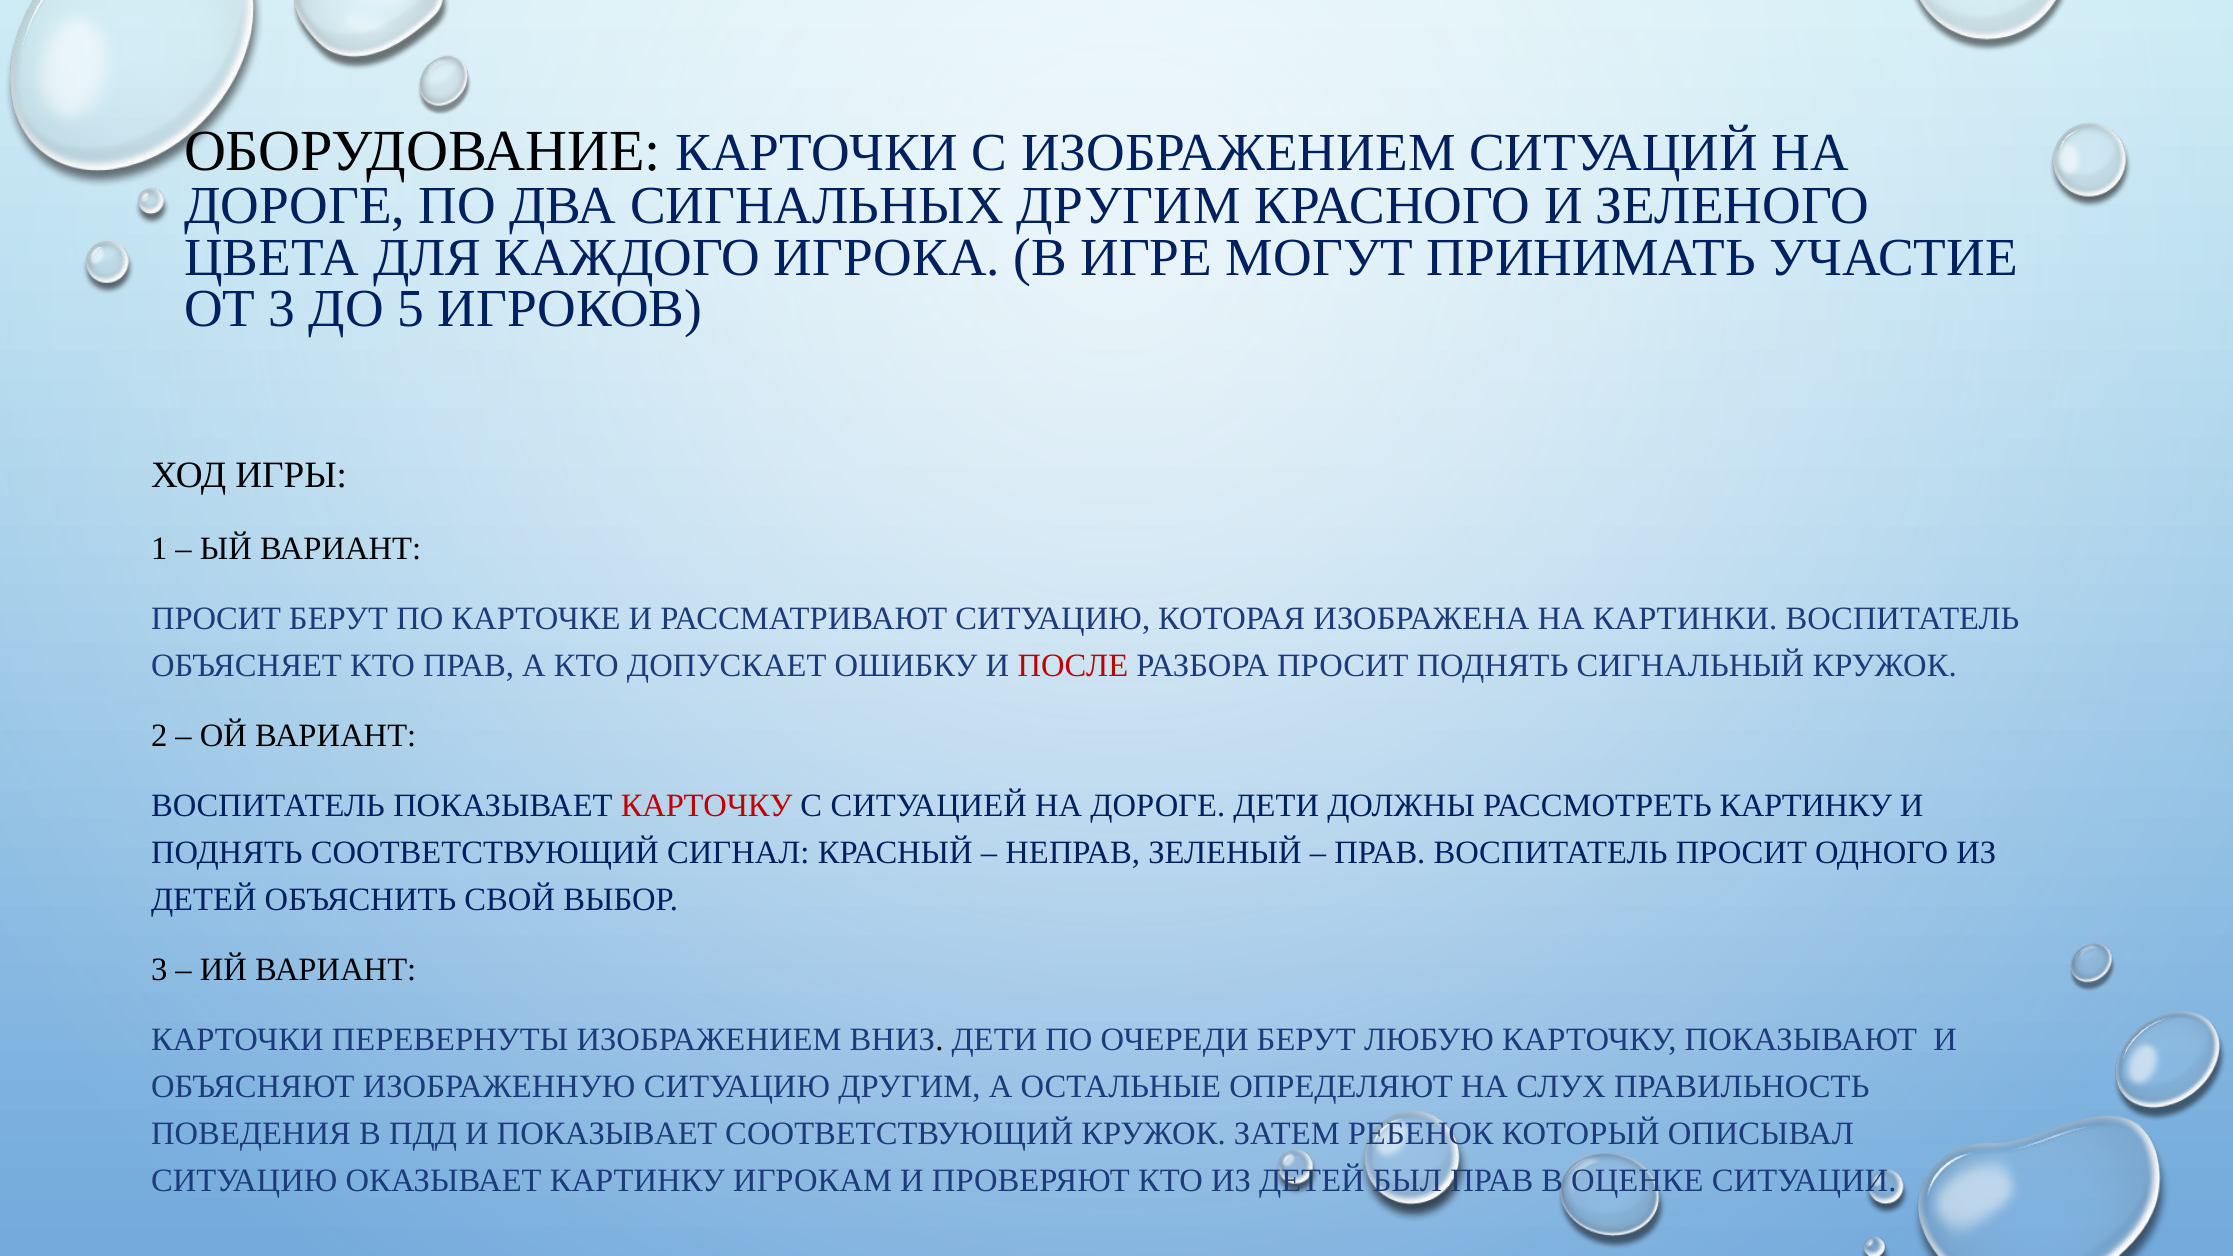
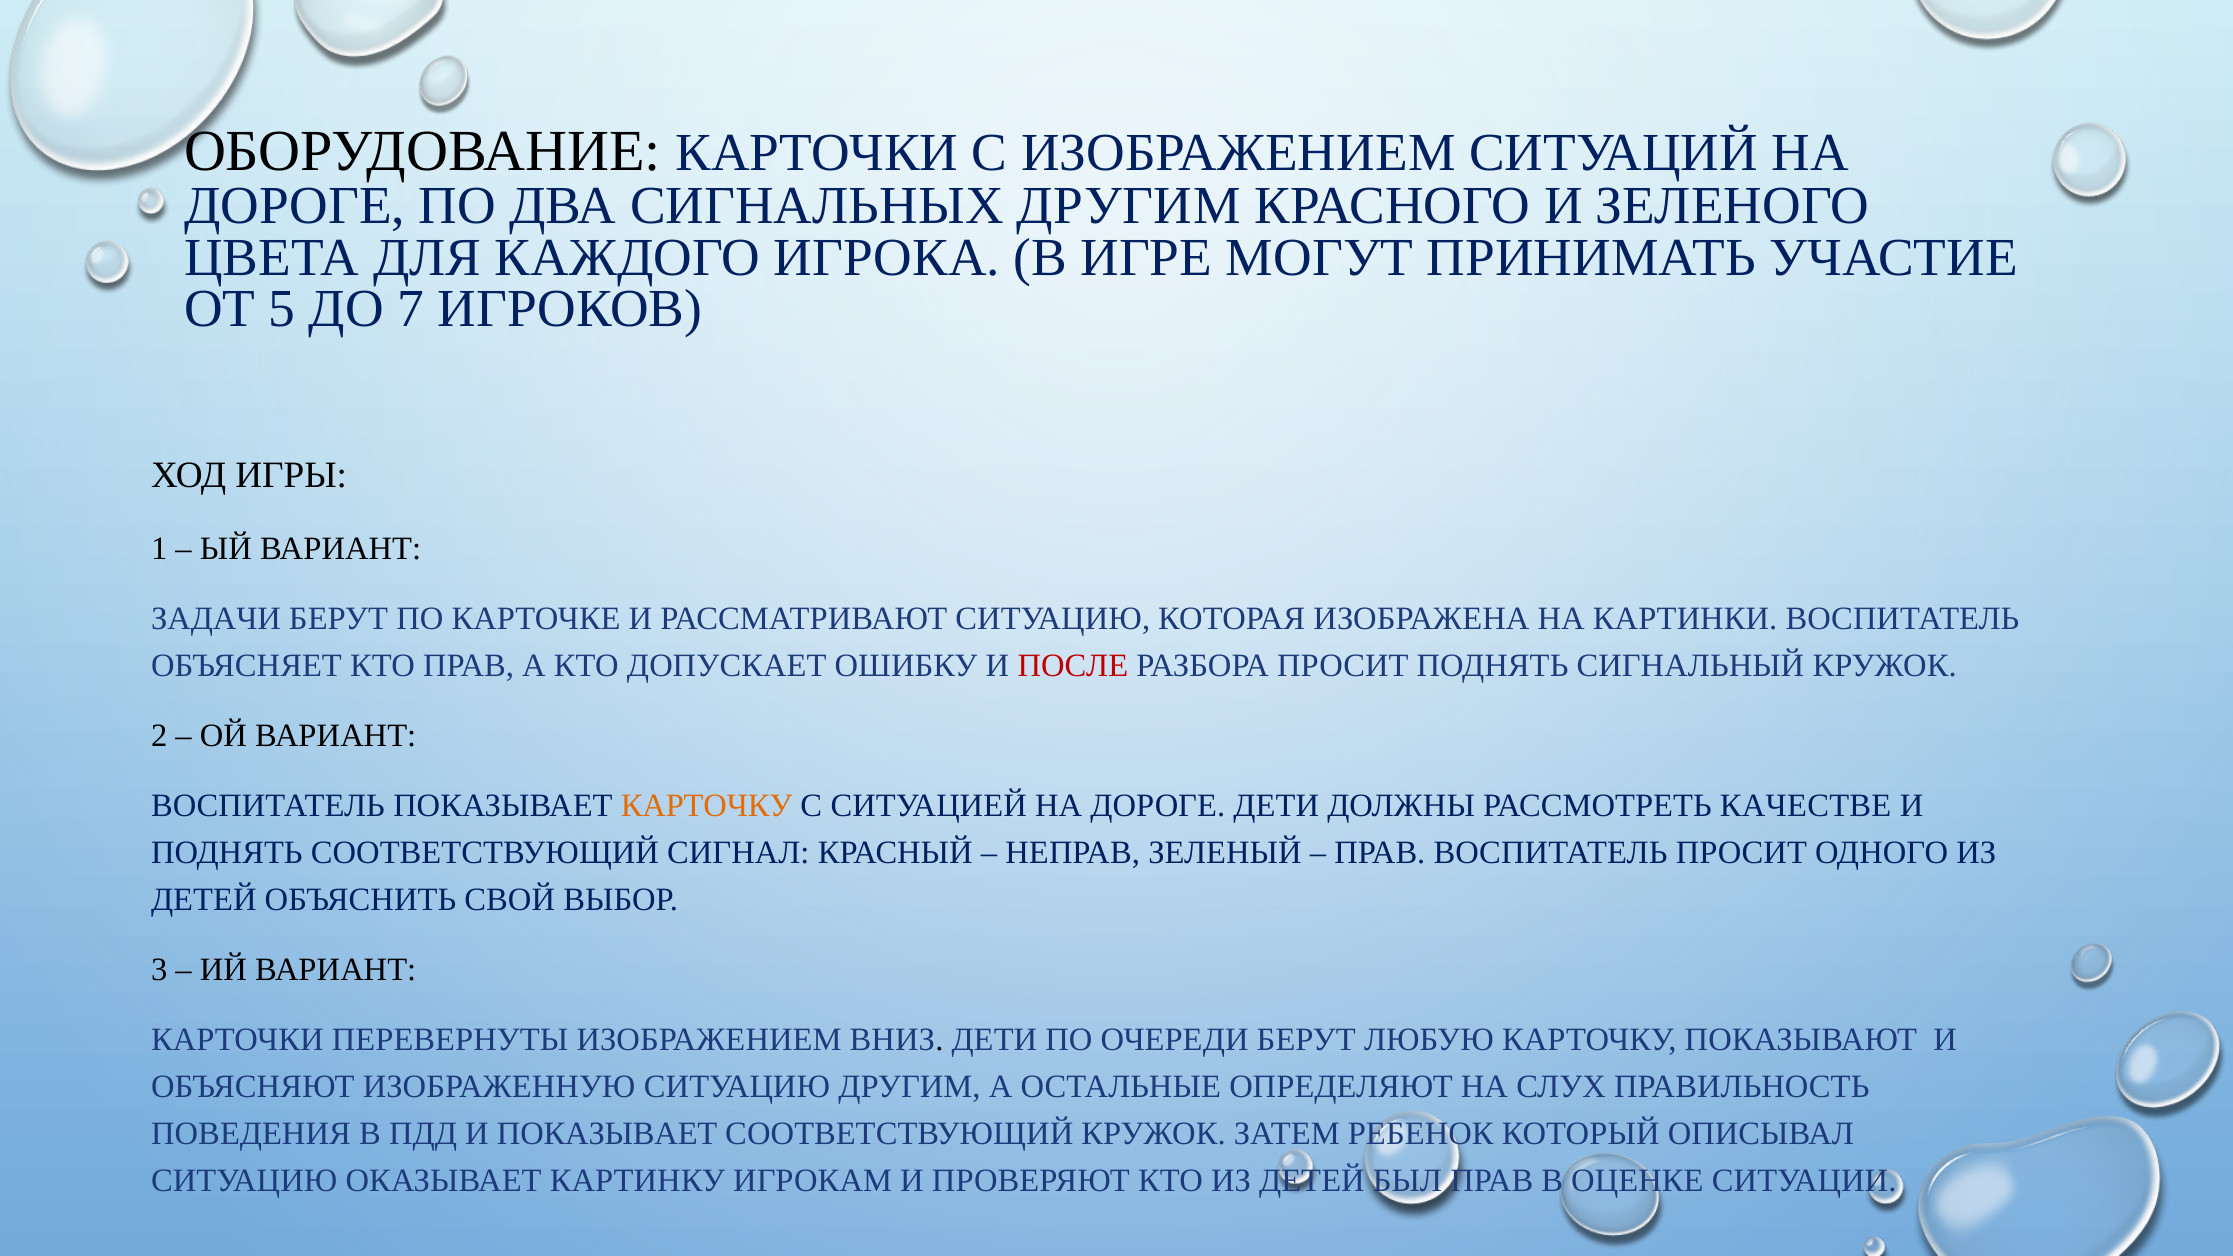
ОТ 3: 3 -> 5 (282, 309)
5: 5 -> 7 (411, 309)
ПРОСИТ: ПРОСИТ -> ЗАДАЧИ (216, 618)
КАРТОЧКУ colour: red -> orange (707, 806)
РАССМОТРЕТЬ КАРТИНКУ: КАРТИНКУ -> КАЧЕСТВЕ (1806, 806)
